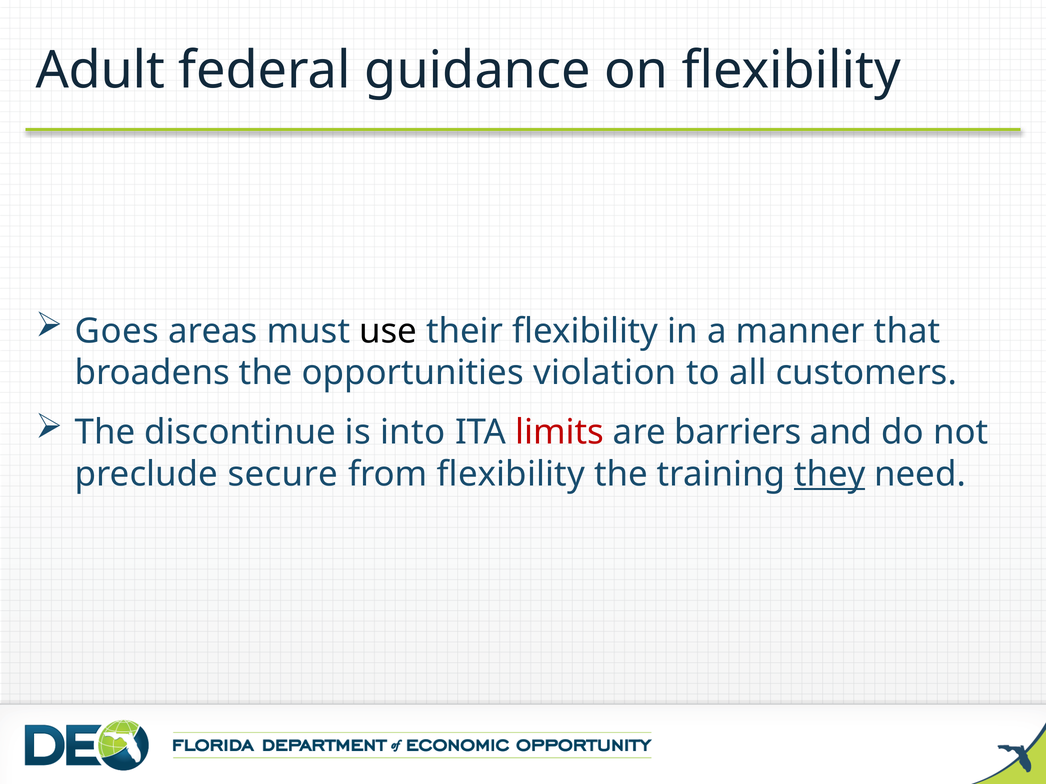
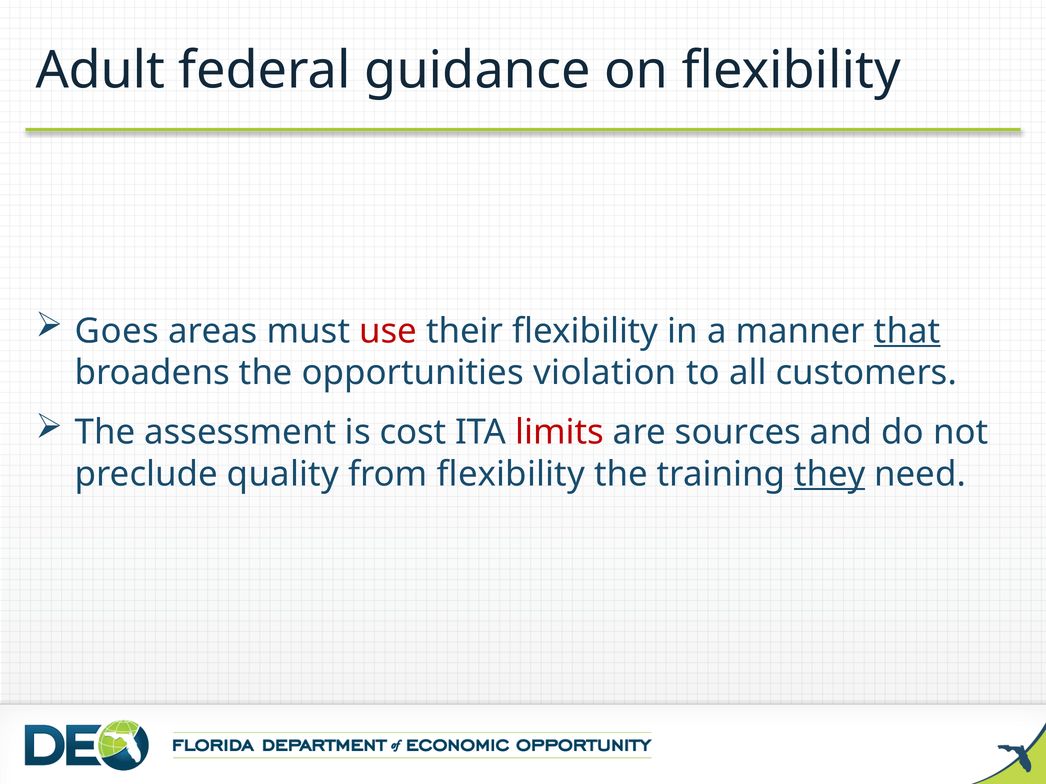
use colour: black -> red (388, 331)
that underline: none -> present (907, 331)
discontinue: discontinue -> assessment (240, 432)
into: into -> cost (413, 432)
barriers: barriers -> sources (738, 432)
secure: secure -> quality (283, 474)
